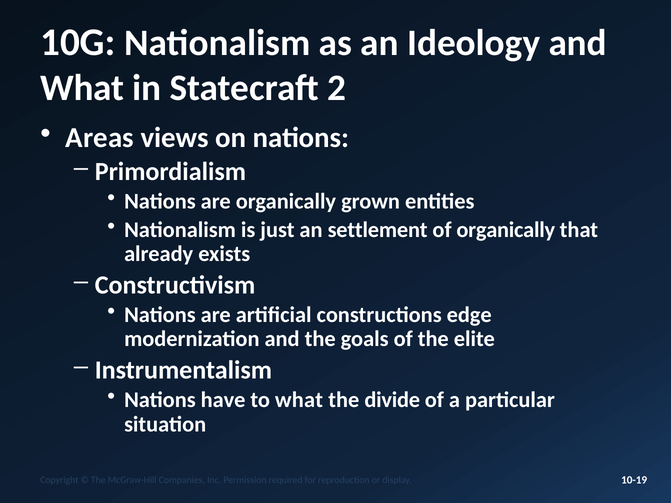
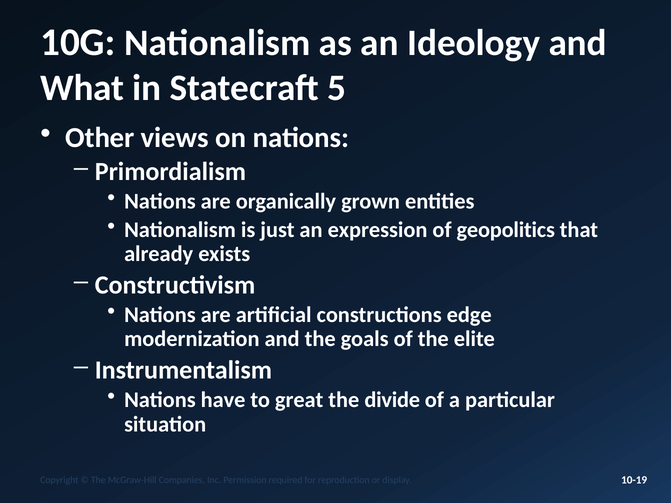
2: 2 -> 5 (337, 88)
Areas: Areas -> Other (100, 138)
settlement: settlement -> expression (378, 230)
of organically: organically -> geopolitics (506, 230)
to what: what -> great (299, 400)
